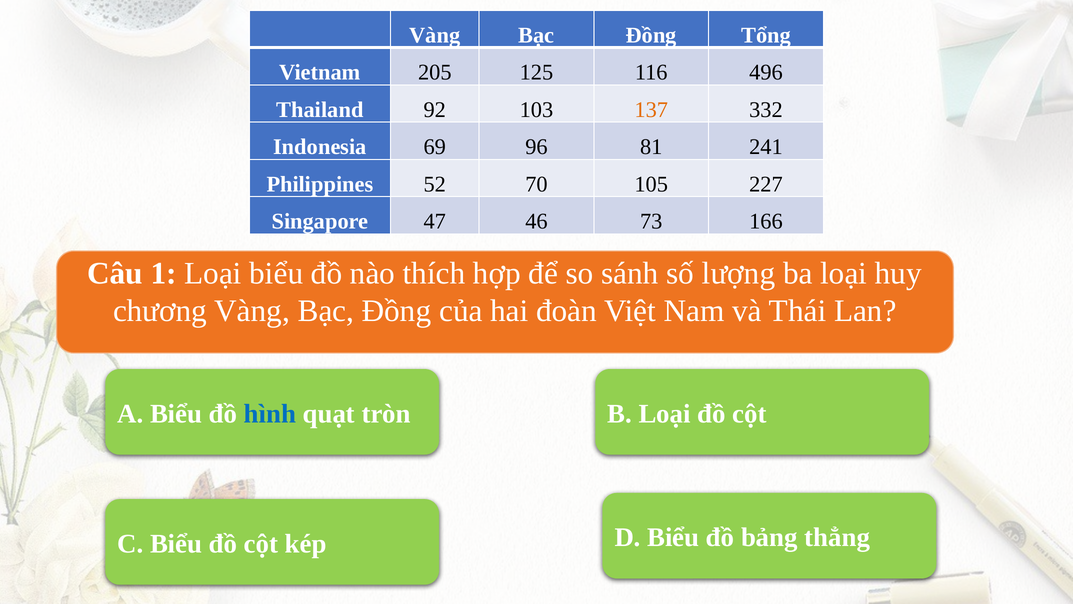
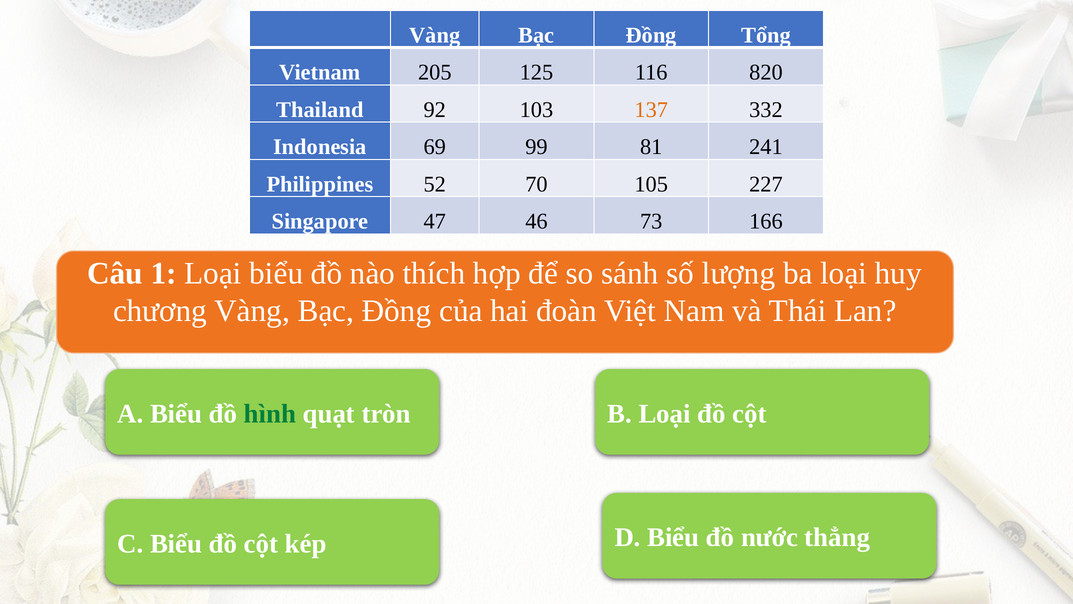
496: 496 -> 820 (766, 73)
96: 96 -> 99 (536, 147)
hình colour: blue -> green (270, 413)
bảng: bảng -> nước (770, 537)
